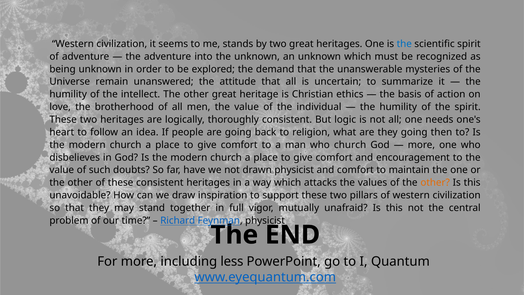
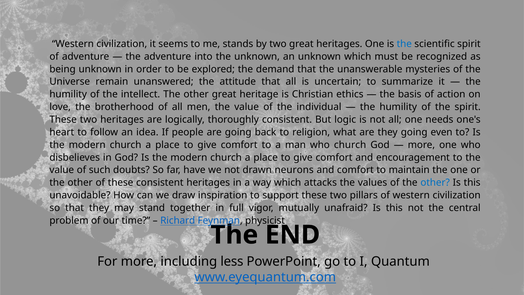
then: then -> even (442, 132)
drawn physicist: physicist -> neurons (294, 170)
other colour: orange -> blue (435, 183)
